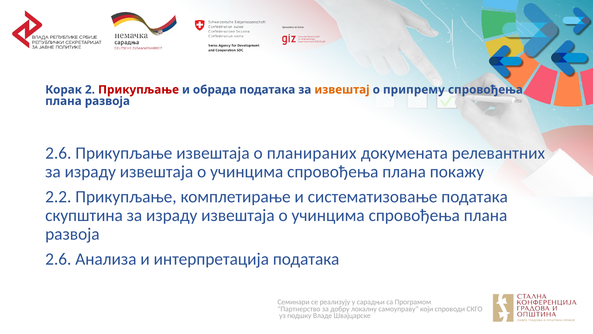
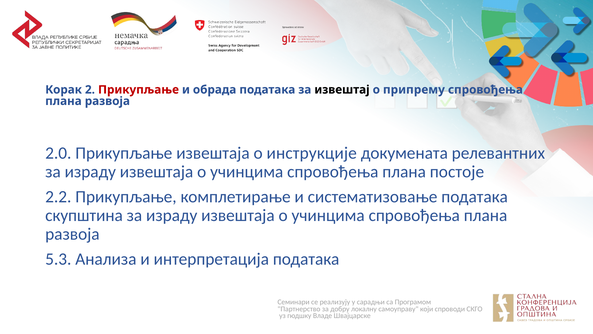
извештај colour: orange -> black (342, 90)
2.6: 2.6 -> 2.0 (58, 153)
планираних: планираних -> инструкције (312, 153)
покажу: покажу -> постоје (457, 172)
2.6: 2.6 -> 5.3 (58, 259)
